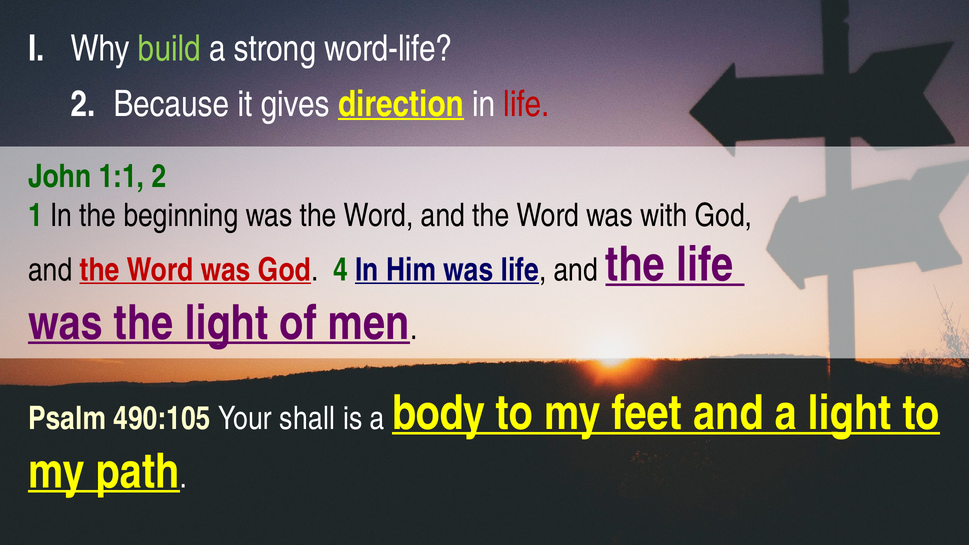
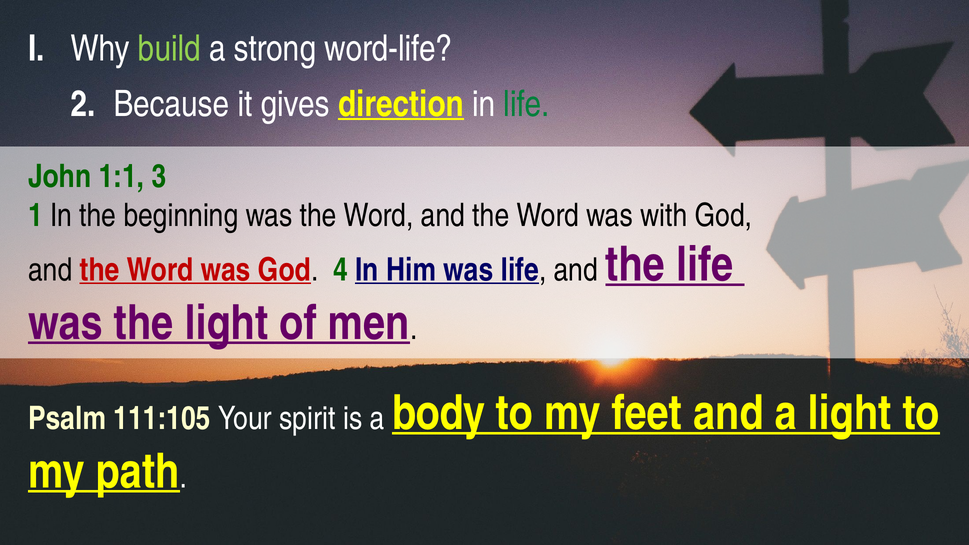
life colour: red -> green (526, 104)
1:1 2: 2 -> 3 (159, 177)
490:105: 490:105 -> 111:105 (162, 419)
shall: shall -> spirit (307, 419)
